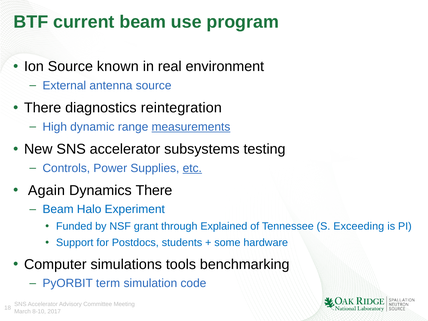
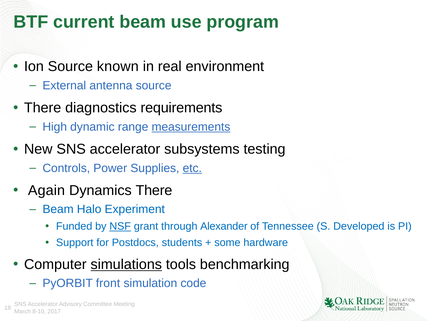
reintegration: reintegration -> requirements (181, 108)
NSF underline: none -> present (120, 226)
Explained: Explained -> Alexander (224, 226)
Exceeding: Exceeding -> Developed (359, 226)
simulations underline: none -> present (126, 264)
term: term -> front (108, 283)
